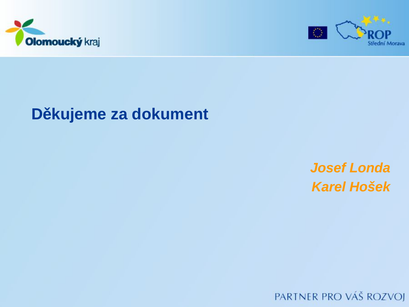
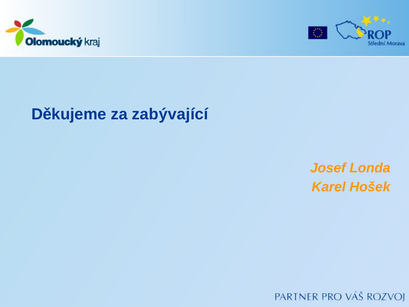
dokument: dokument -> zabývající (170, 114)
